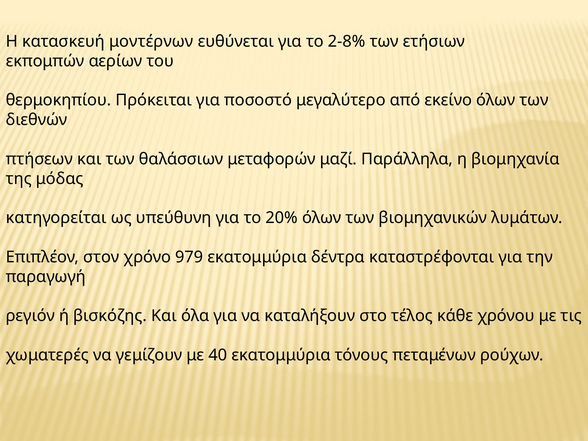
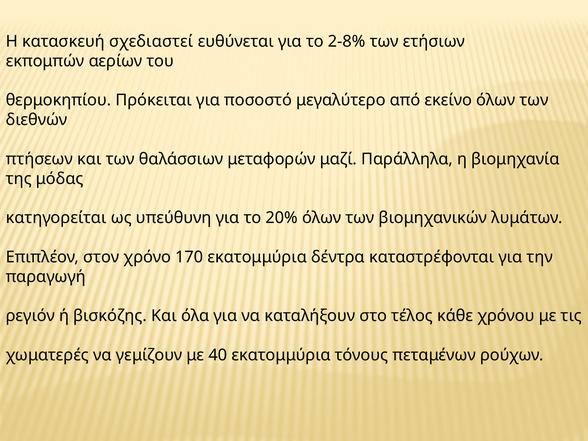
μοντέρνων: μοντέρνων -> σχεδιαστεί (151, 41)
979: 979 -> 170 (189, 257)
